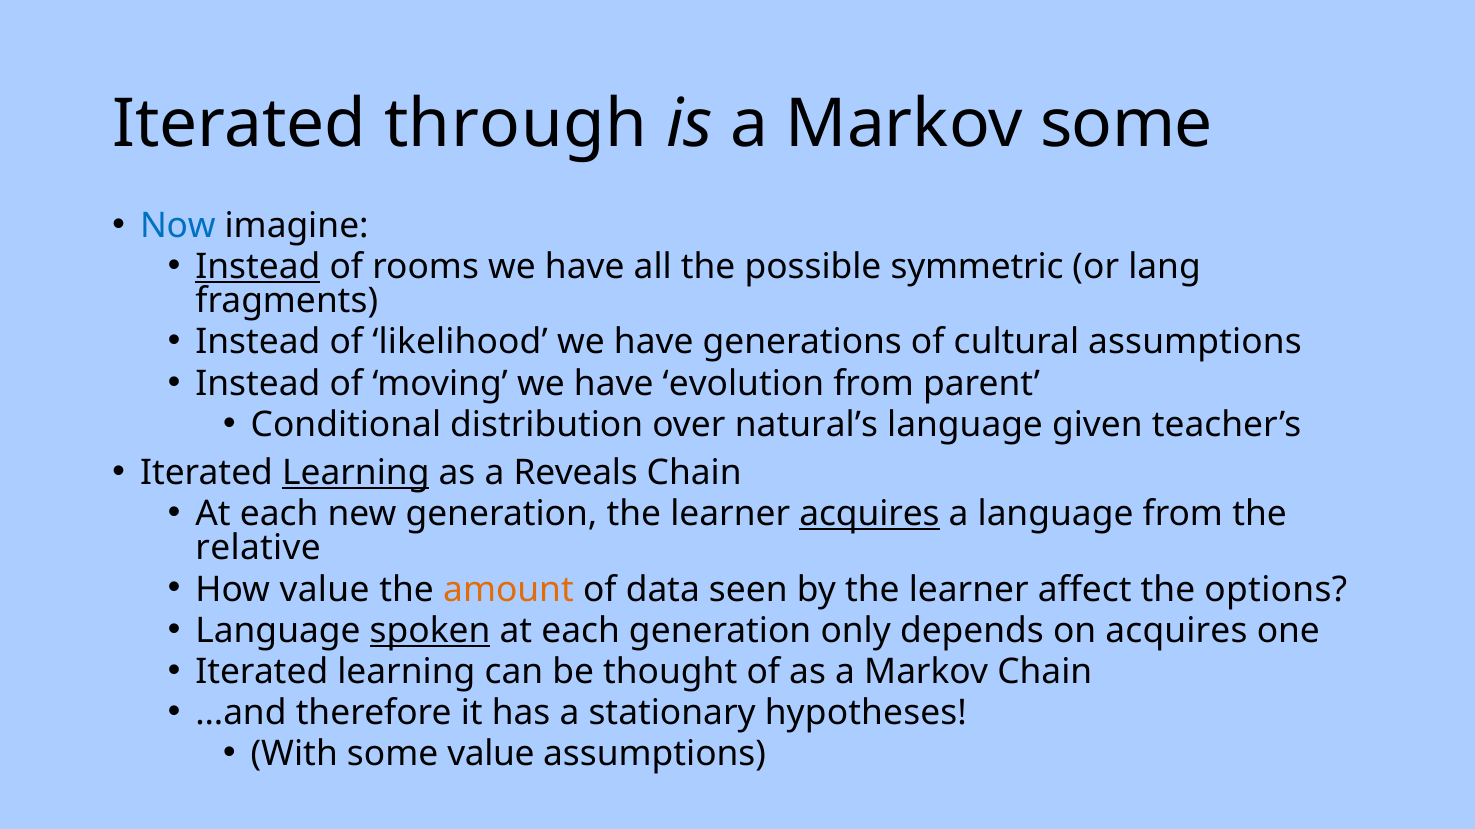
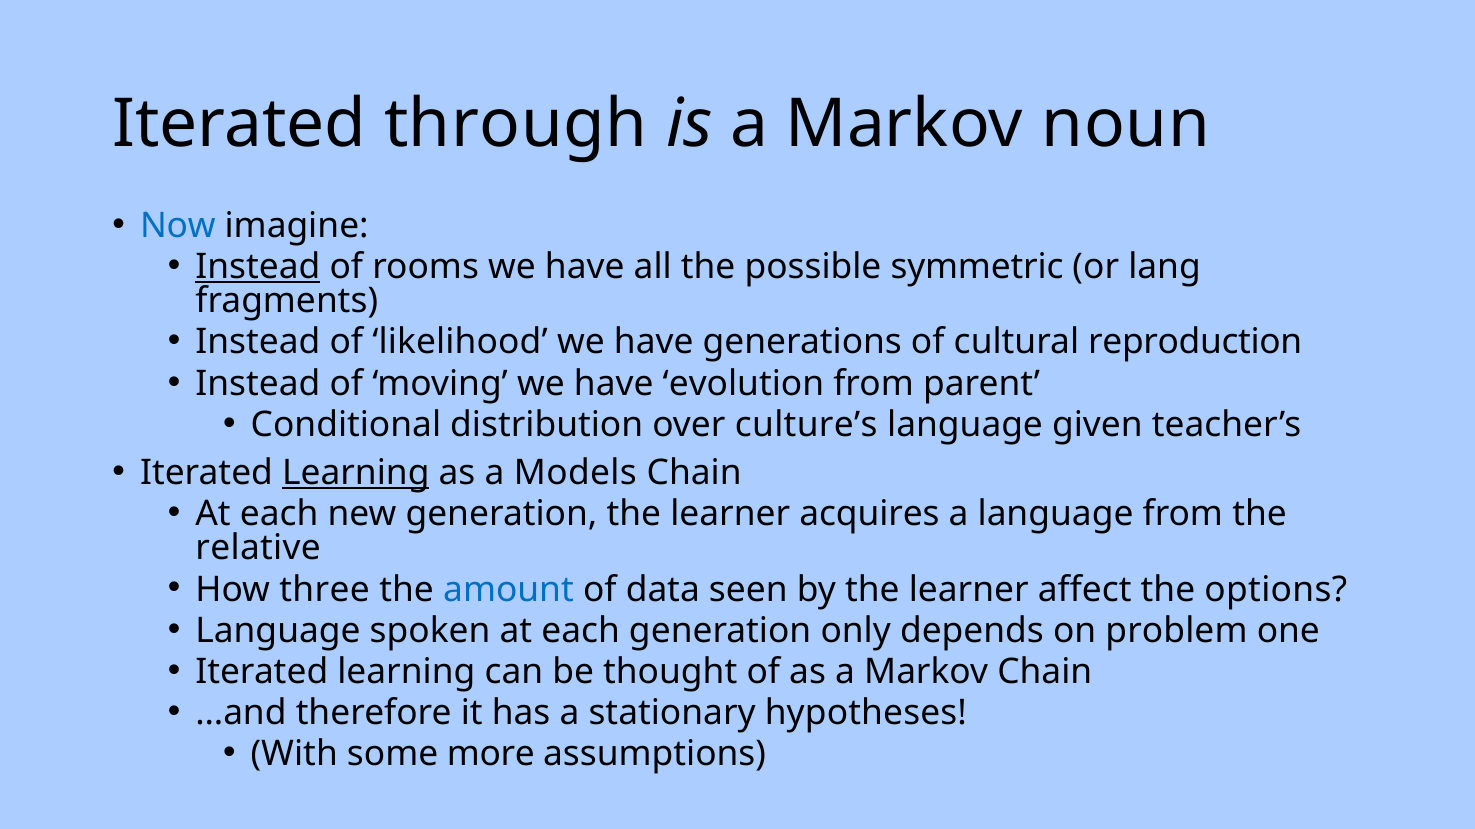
Markov some: some -> noun (1126, 124)
cultural assumptions: assumptions -> reproduction (1195, 343)
natural’s: natural’s -> culture’s (806, 425)
Reveals: Reveals -> Models (575, 473)
acquires underline: present -> none (869, 514)
How value: value -> three (325, 590)
amount colour: orange -> blue (508, 590)
spoken underline: present -> none (430, 631)
on acquires: acquires -> problem (1177, 631)
some value: value -> more (491, 755)
